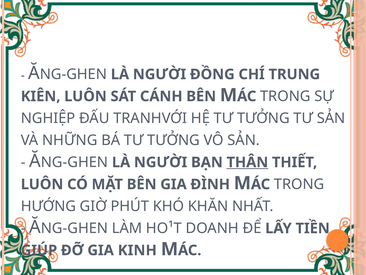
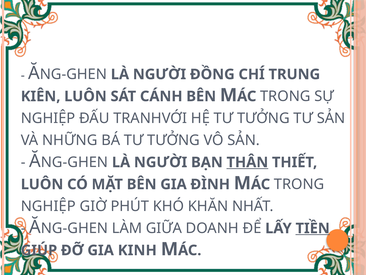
HƯỚNG: HƯỚNG -> NGHIỆP (48, 206)
HO¹T: HO¹T -> GIỮA (164, 228)
TIỀN underline: none -> present (313, 228)
